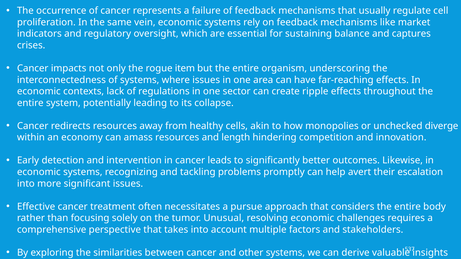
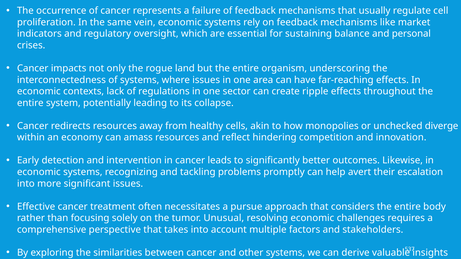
captures: captures -> personal (411, 34)
item: item -> land (185, 68)
length: length -> reflect (236, 138)
